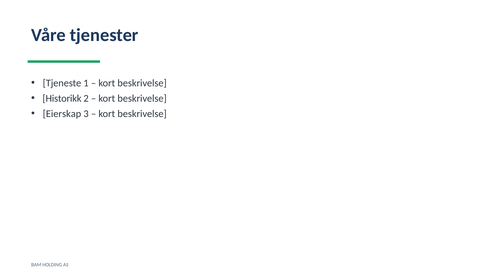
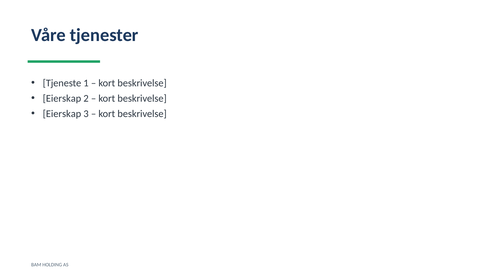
Historikk: Historikk -> Eierskap (62, 99)
